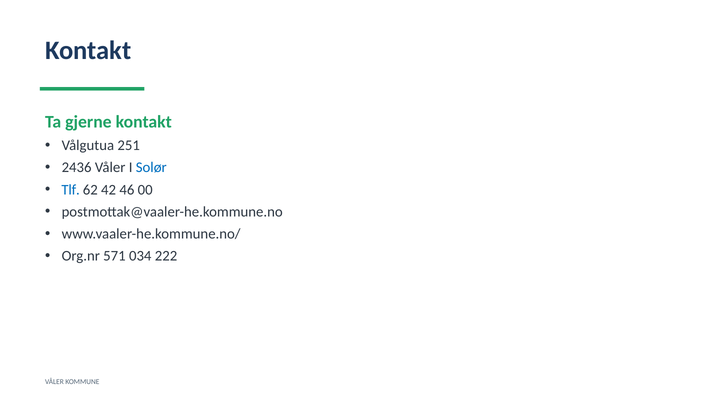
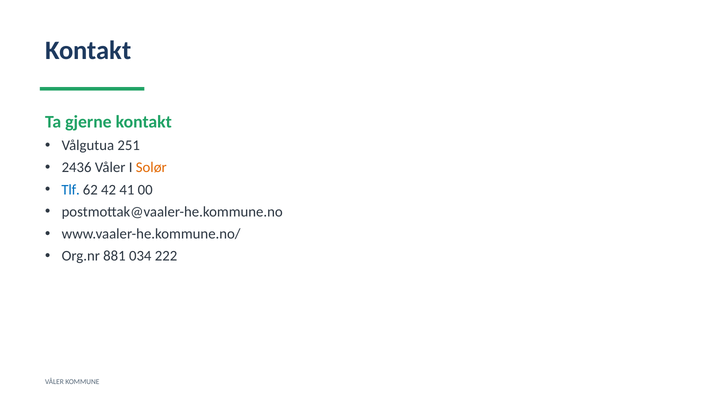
Solør colour: blue -> orange (151, 168)
46: 46 -> 41 (127, 190)
571: 571 -> 881 (114, 256)
